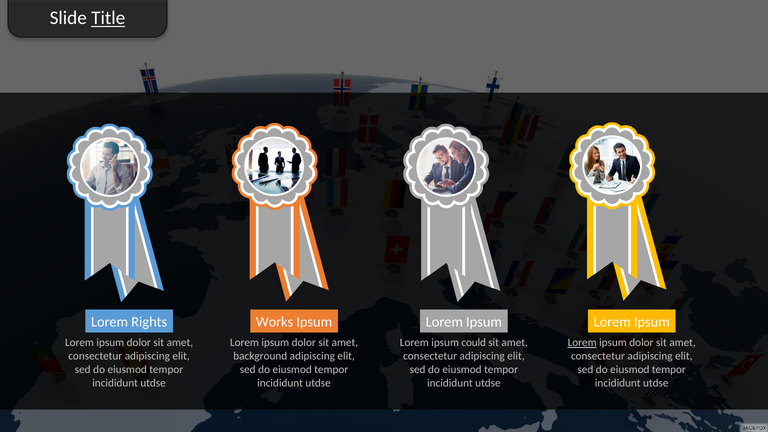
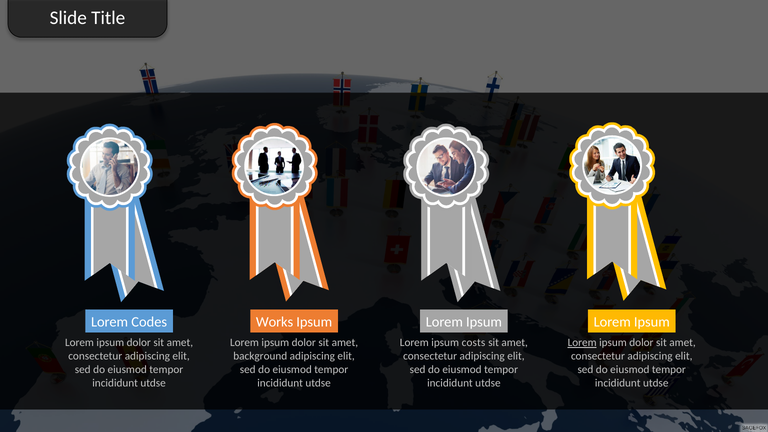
Title underline: present -> none (108, 18)
Rights: Rights -> Codes (149, 322)
could: could -> costs (474, 343)
